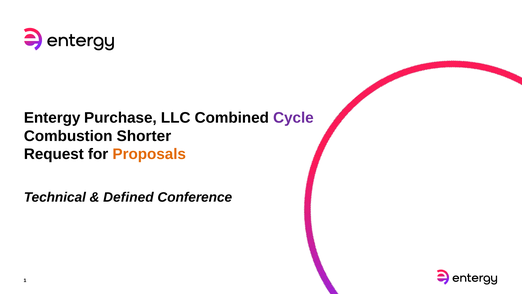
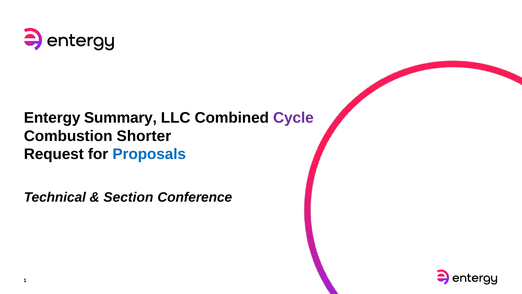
Purchase: Purchase -> Summary (120, 118)
Proposals colour: orange -> blue (149, 154)
Defined: Defined -> Section (128, 197)
